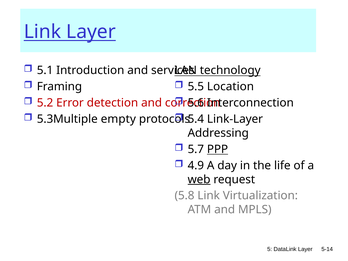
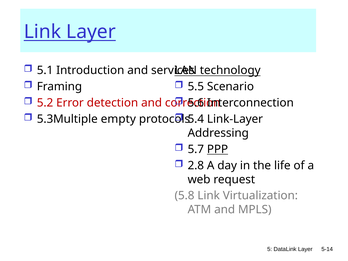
Location: Location -> Scenario (230, 87)
4.9: 4.9 -> 2.8 (196, 166)
web underline: present -> none (199, 179)
